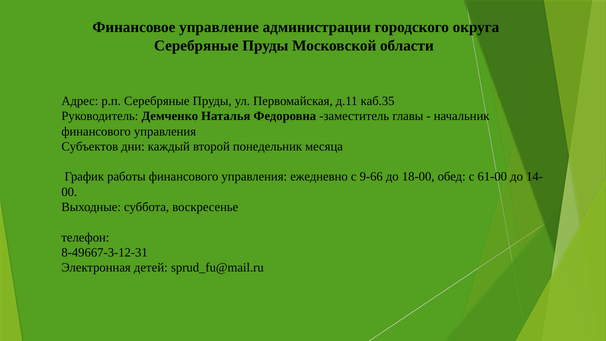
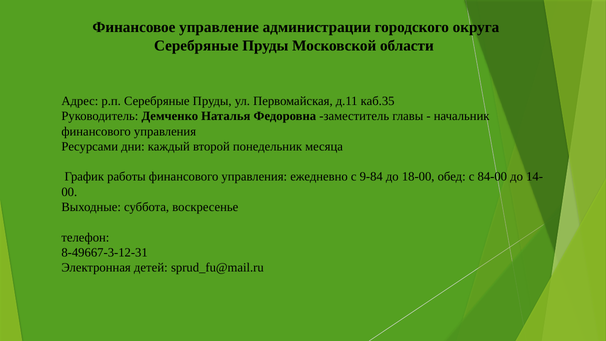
Субъектов: Субъектов -> Ресурсами (90, 146)
9-66: 9-66 -> 9-84 (371, 177)
61-00: 61-00 -> 84-00 (492, 177)
